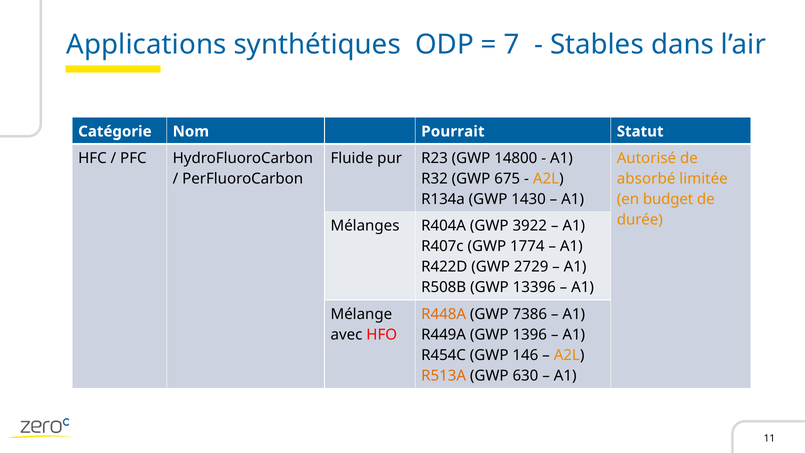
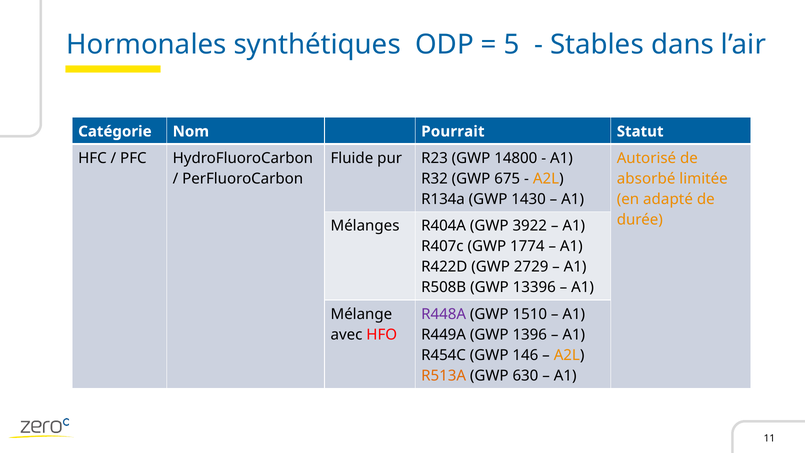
Applications: Applications -> Hormonales (146, 44)
7: 7 -> 5 (512, 44)
budget: budget -> adapté (668, 199)
R448A colour: orange -> purple (444, 314)
7386: 7386 -> 1510 (530, 314)
